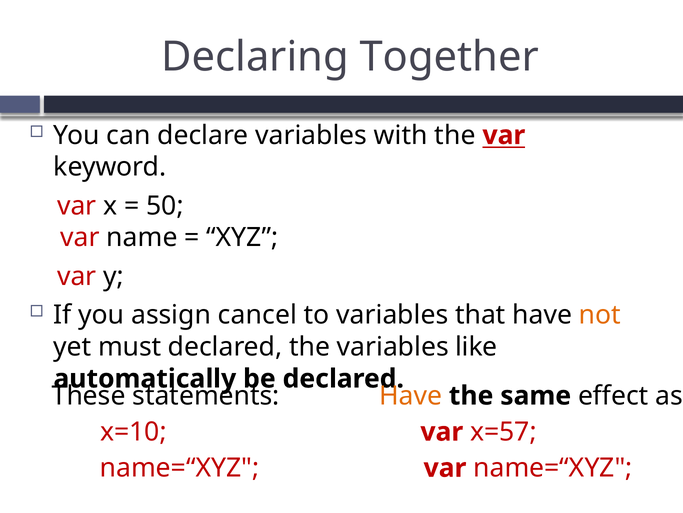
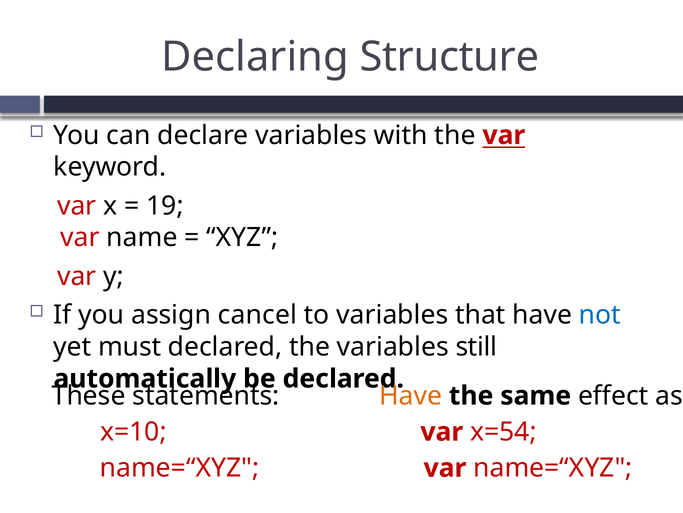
Together: Together -> Structure (449, 57)
50: 50 -> 19 (165, 205)
not colour: orange -> blue (600, 314)
like: like -> still (476, 346)
x=57: x=57 -> x=54 (503, 431)
